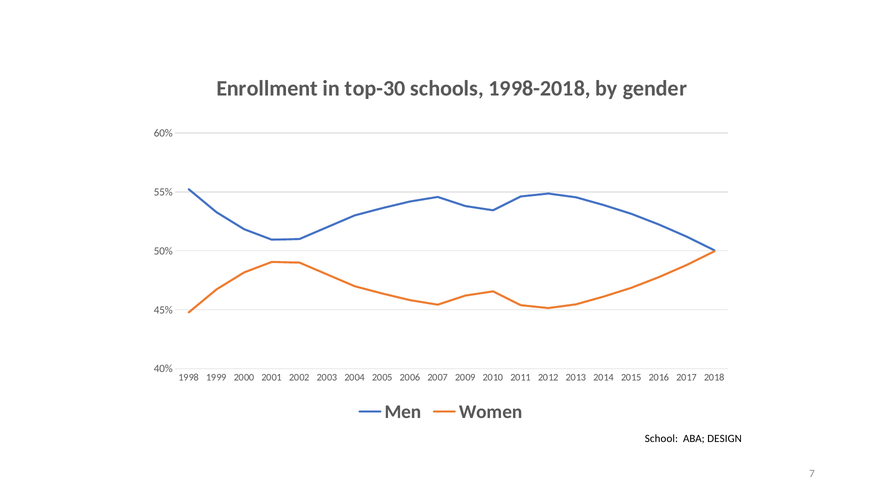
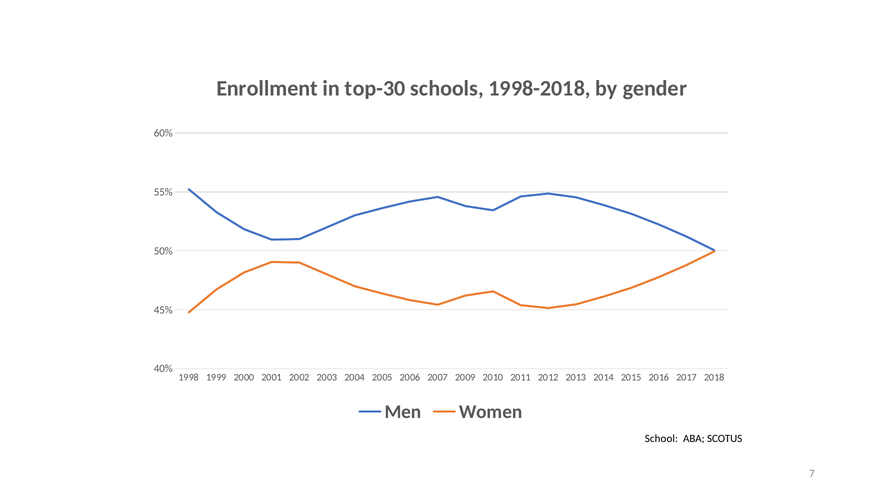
DESIGN: DESIGN -> SCOTUS (725, 439)
